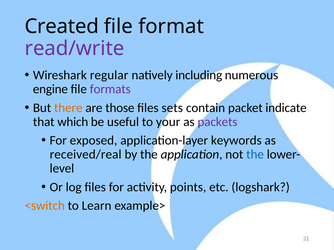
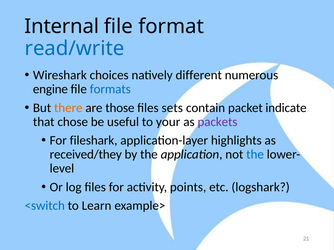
Created: Created -> Internal (62, 26)
read/write colour: purple -> blue (74, 48)
regular: regular -> choices (109, 75)
including: including -> different (199, 75)
formats colour: purple -> blue (110, 89)
which: which -> chose (73, 122)
exposed: exposed -> fileshark (94, 141)
keywords: keywords -> highlights (236, 141)
received/real: received/real -> received/they (86, 155)
<switch colour: orange -> blue (45, 206)
